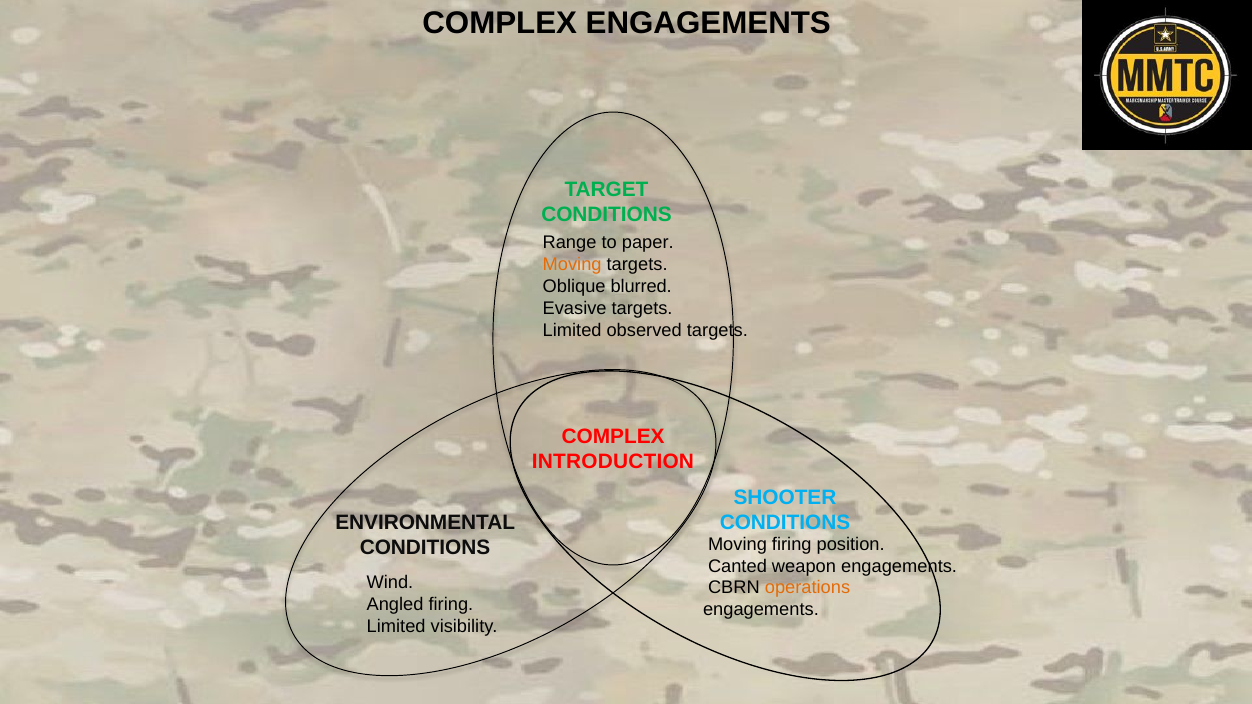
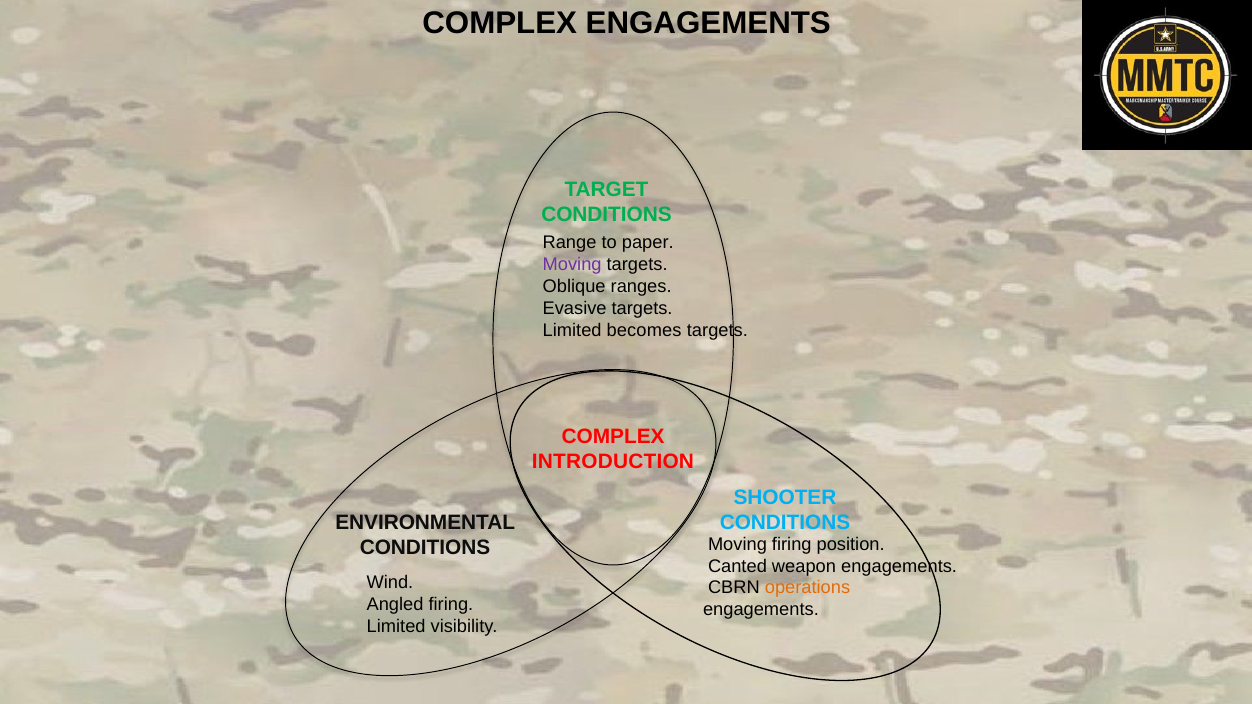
Moving colour: orange -> purple (572, 265)
blurred: blurred -> ranges (641, 287)
observed: observed -> becomes (644, 331)
